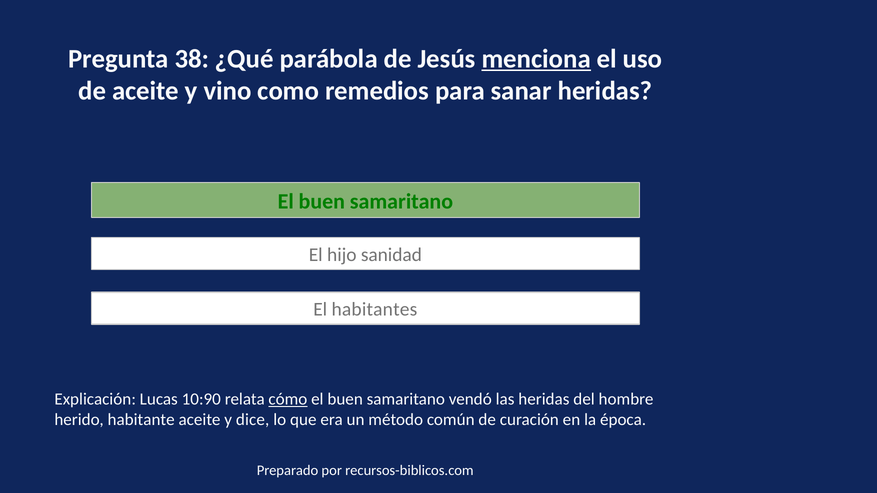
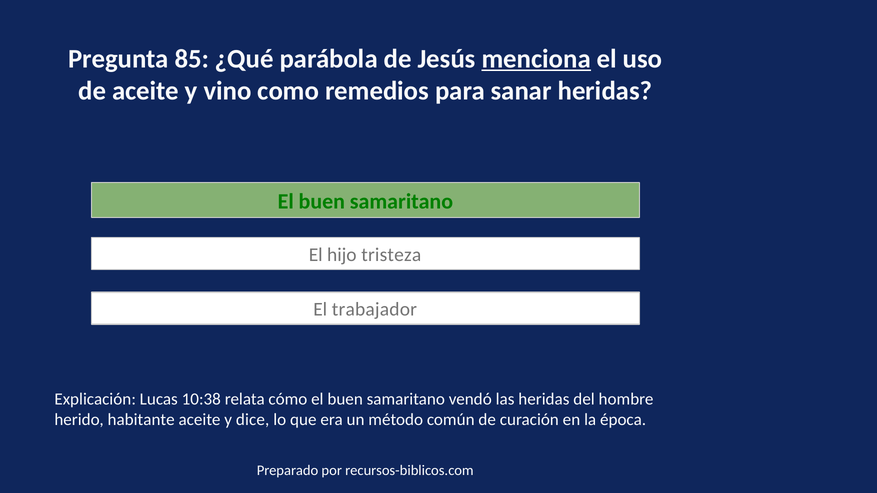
38: 38 -> 85 (192, 59)
sanidad: sanidad -> tristeza (391, 255)
habitantes: habitantes -> trabajador (374, 310)
10:90: 10:90 -> 10:38 (201, 399)
cómo underline: present -> none (288, 399)
